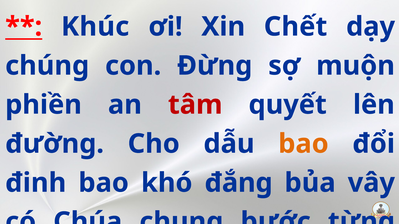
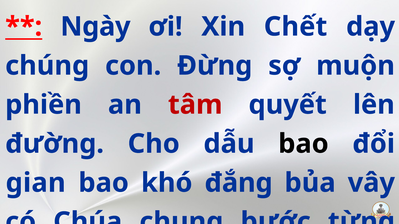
Khúc: Khúc -> Ngày (95, 27)
bao colour: orange -> black (303, 144)
đinh: đinh -> gian (36, 183)
